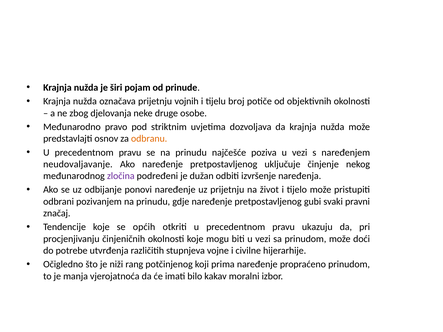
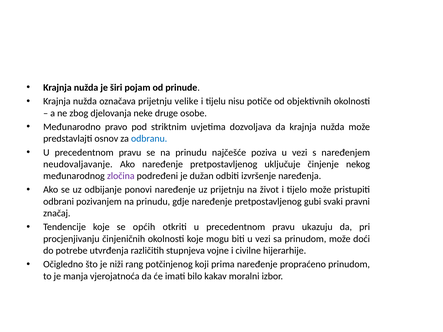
vojnih: vojnih -> velike (186, 101)
broj: broj -> nisu (236, 101)
odbranu colour: orange -> blue (149, 139)
